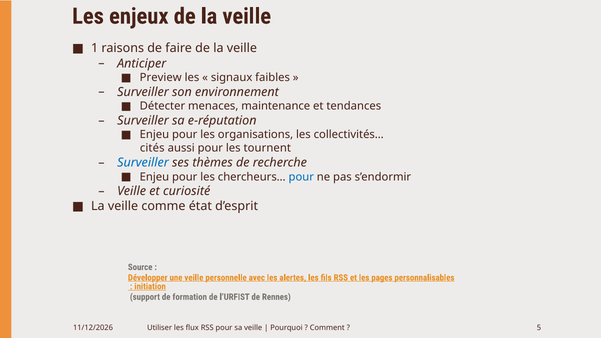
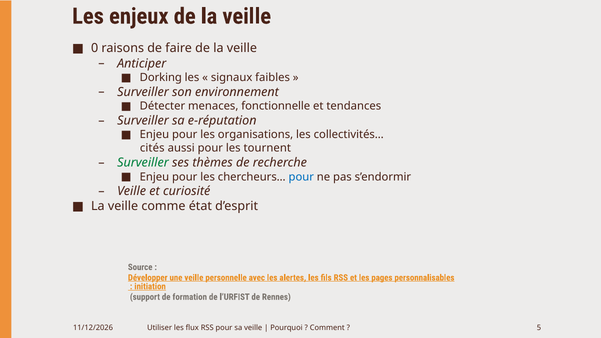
1: 1 -> 0 (95, 48)
Preview: Preview -> Dorking (161, 78)
maintenance: maintenance -> fonctionnelle (276, 106)
Surveiller colour: blue -> green (143, 163)
